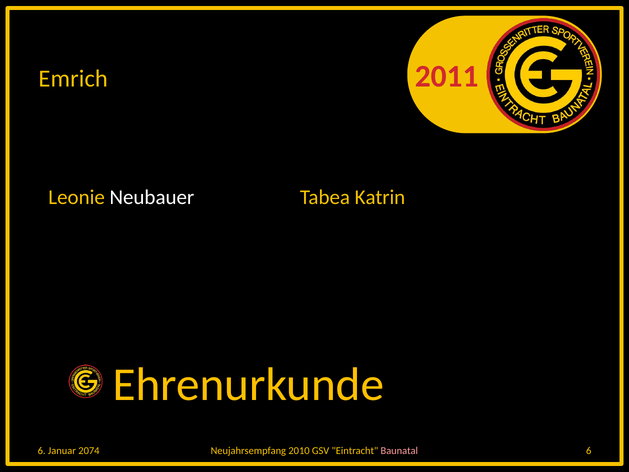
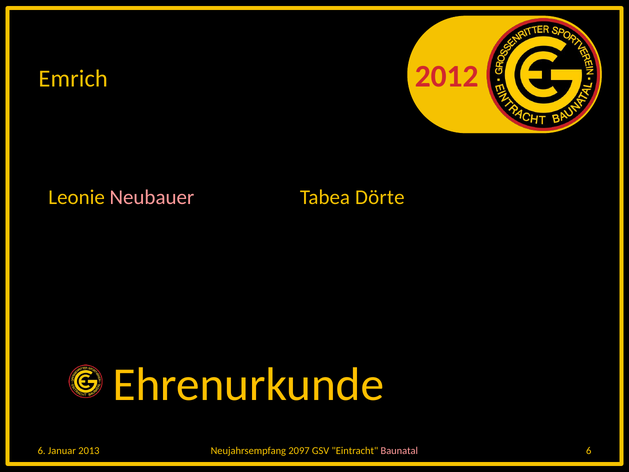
2011: 2011 -> 2012 (447, 76)
Neubauer colour: white -> pink (152, 197)
Katrin: Katrin -> Dörte (380, 197)
2010: 2010 -> 2097 (299, 450)
2074: 2074 -> 2013 (89, 451)
